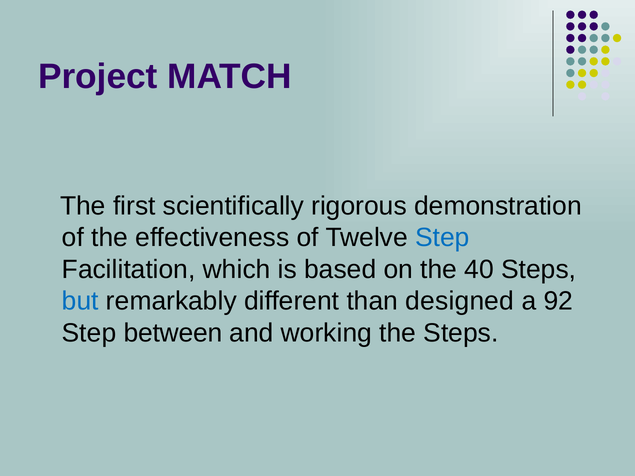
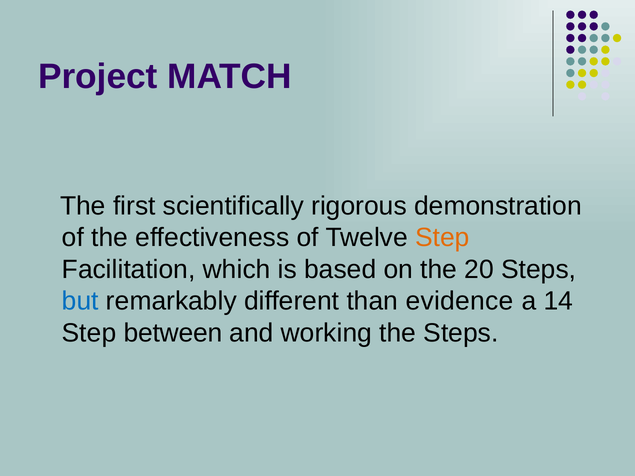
Step colour: blue -> orange (442, 238)
40: 40 -> 20 (479, 270)
designed: designed -> evidence (460, 301)
92: 92 -> 14 (558, 301)
